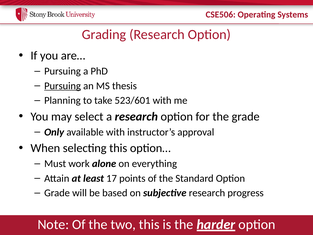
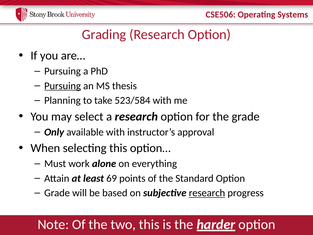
523/601: 523/601 -> 523/584 (132, 100)
17: 17 -> 69 (112, 178)
research underline: none -> present (207, 193)
